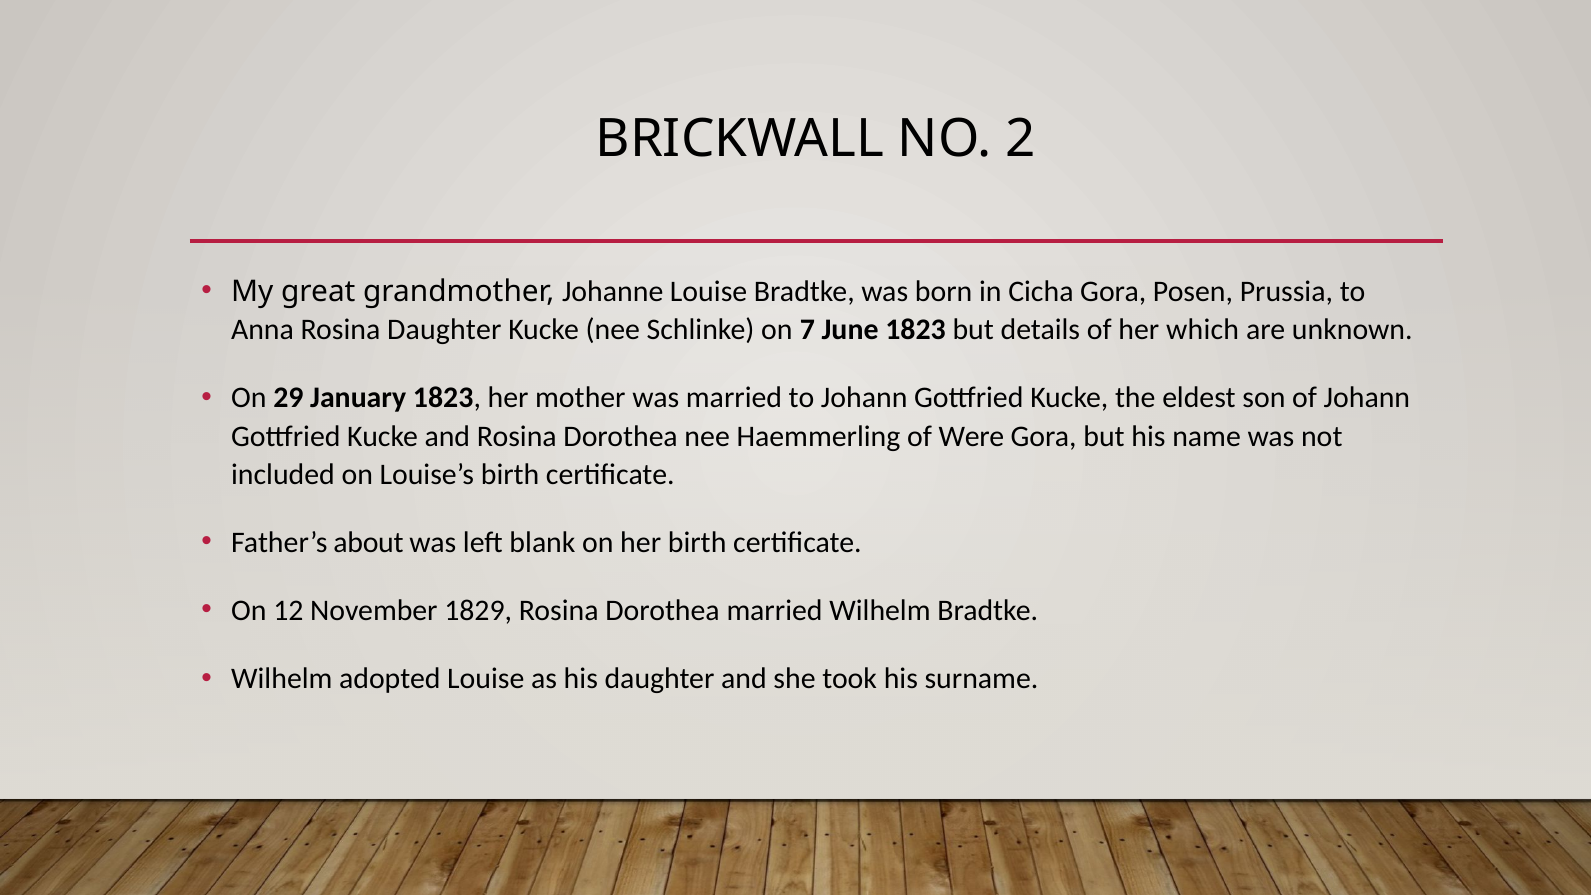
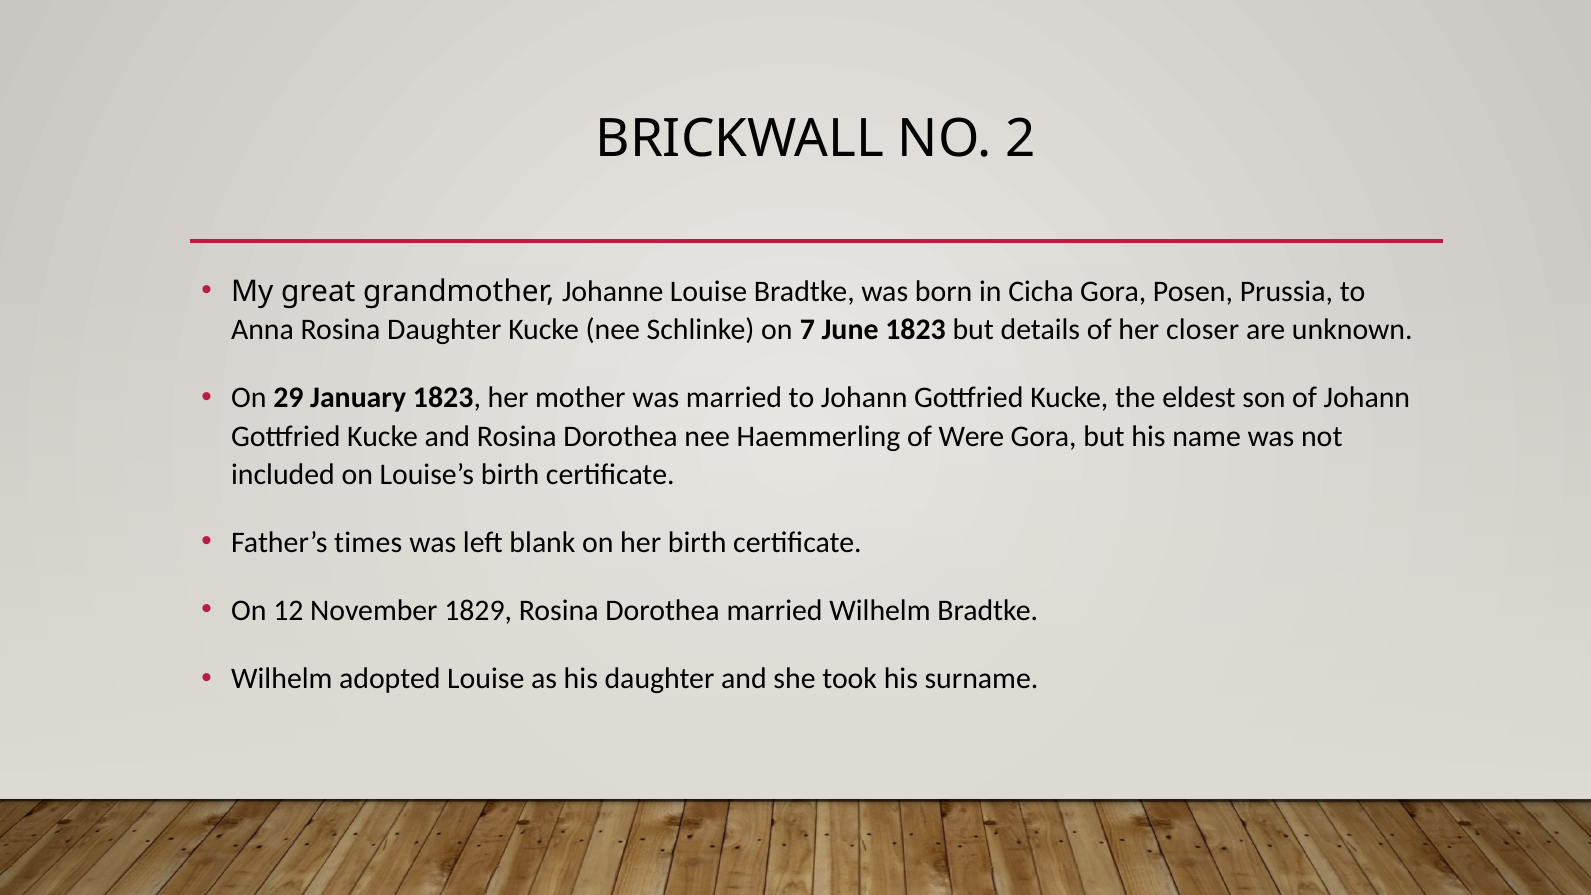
which: which -> closer (1203, 330)
about: about -> times (368, 543)
